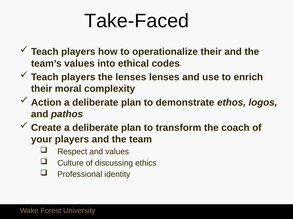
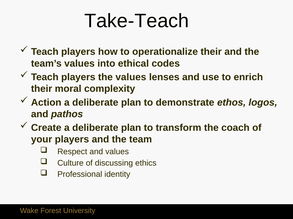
Take-Faced: Take-Faced -> Take-Teach (137, 21)
the lenses: lenses -> values (131, 77)
